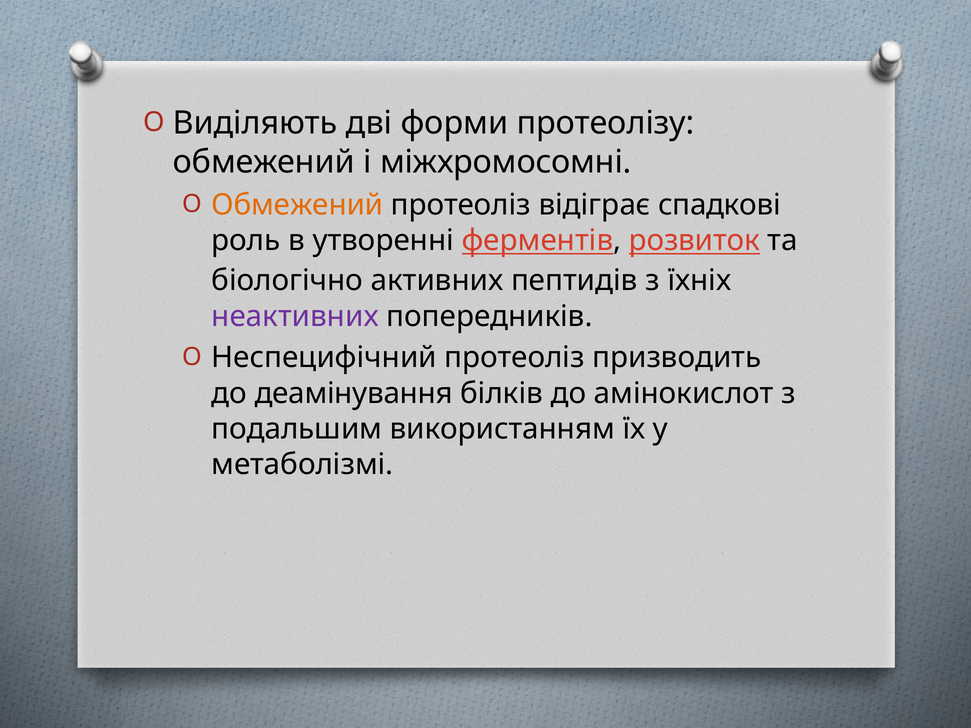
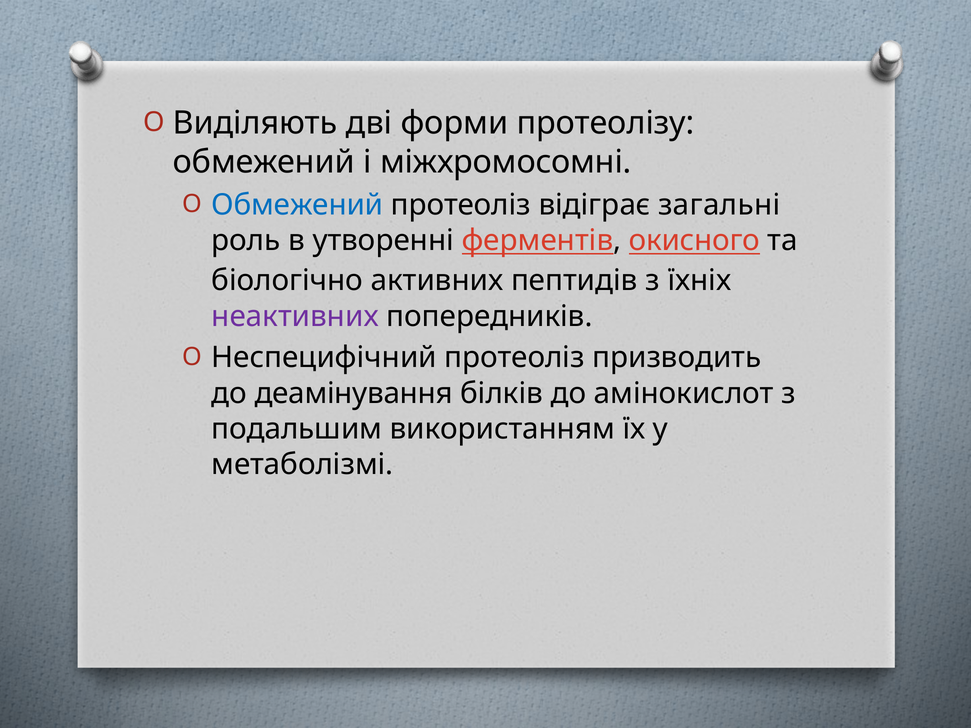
Обмежений colour: orange -> blue (297, 205)
спадкові: спадкові -> загальні (719, 205)
розвиток: розвиток -> окисного (694, 240)
